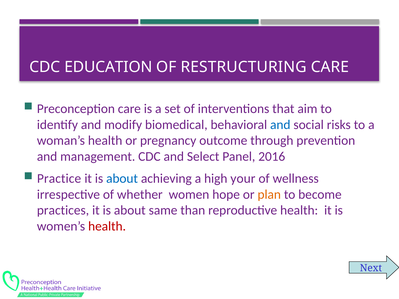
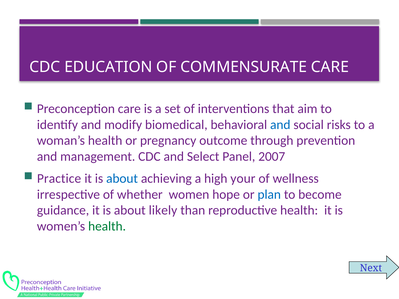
RESTRUCTURING: RESTRUCTURING -> COMMENSURATE (244, 67)
2016: 2016 -> 2007 (272, 157)
plan colour: orange -> blue (269, 195)
practices: practices -> guidance (63, 211)
same: same -> likely (163, 211)
health colour: red -> green (107, 226)
